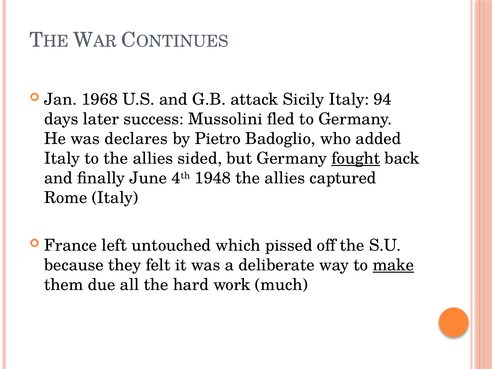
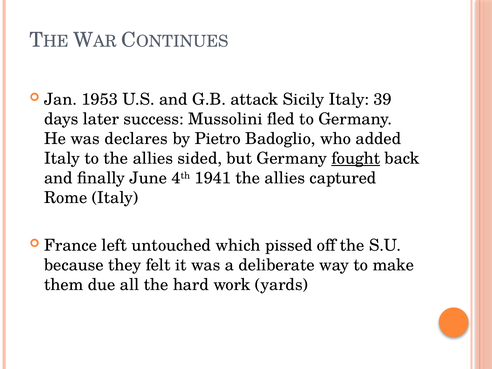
1968: 1968 -> 1953 (100, 100)
94: 94 -> 39 (383, 100)
1948: 1948 -> 1941 (213, 178)
make underline: present -> none (393, 265)
much: much -> yards (282, 285)
